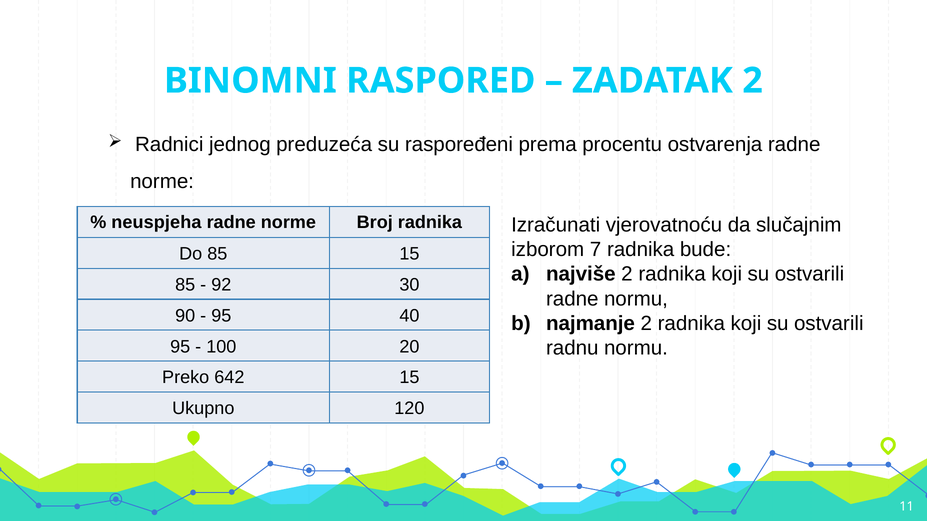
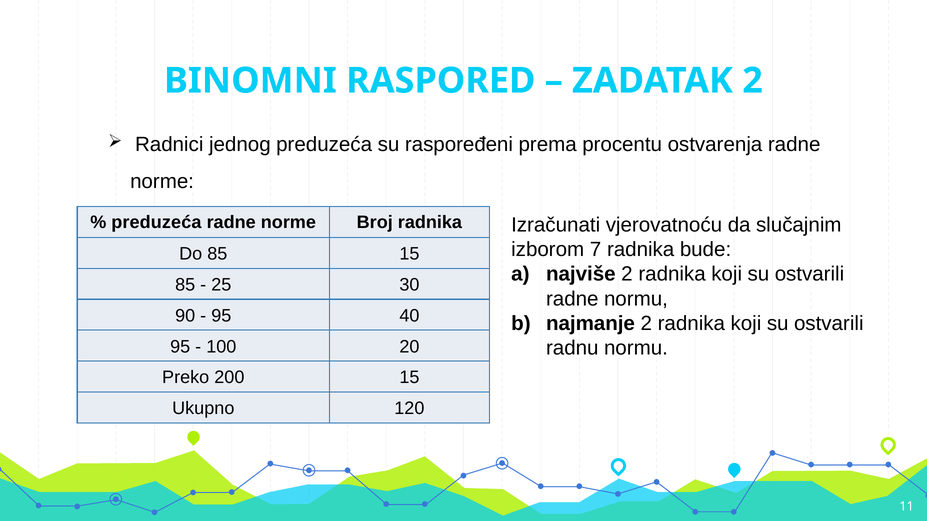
neuspjeha: neuspjeha -> preduzeća (156, 222)
92: 92 -> 25 (221, 285)
642: 642 -> 200 (229, 378)
